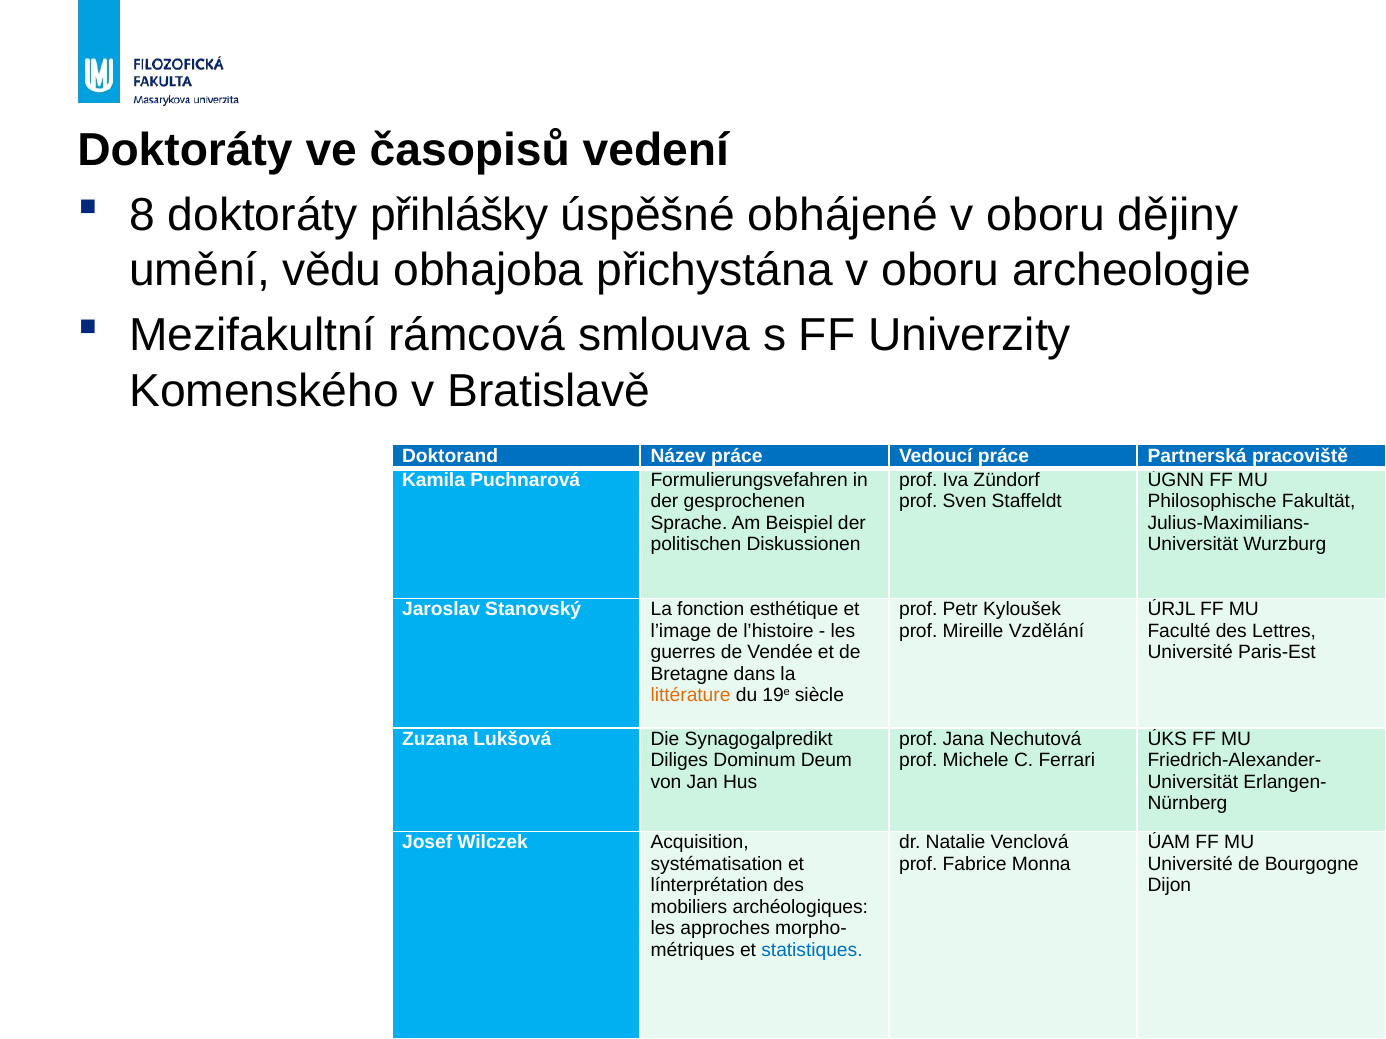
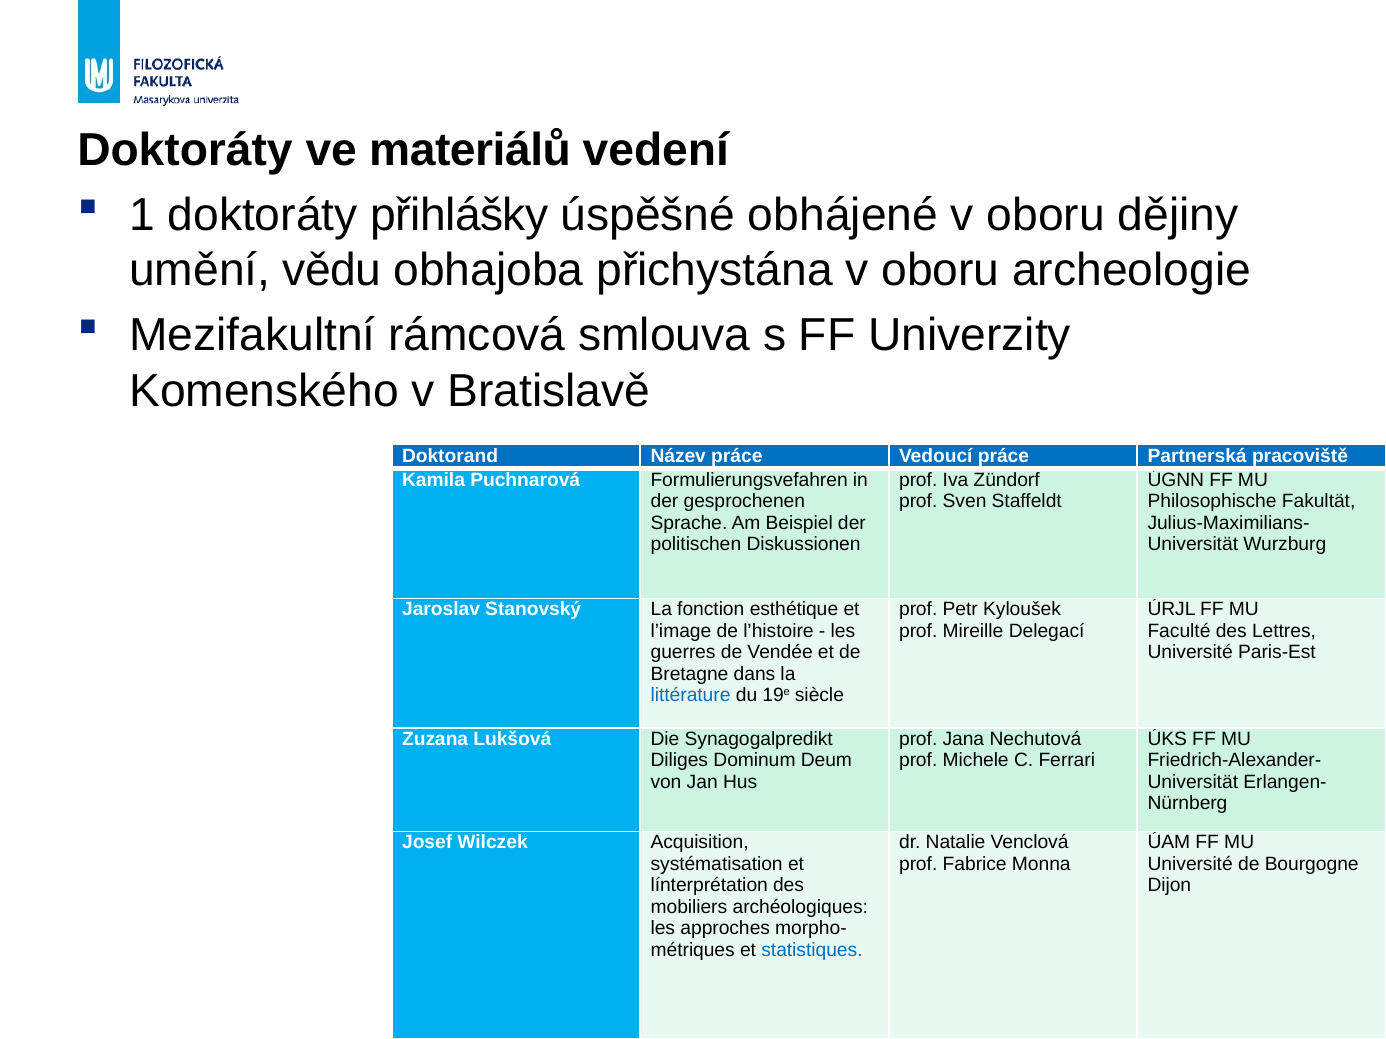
časopisů: časopisů -> materiálů (470, 151)
8: 8 -> 1 (142, 215)
Vzdělání: Vzdělání -> Delegací (1047, 631)
littérature colour: orange -> blue (691, 696)
